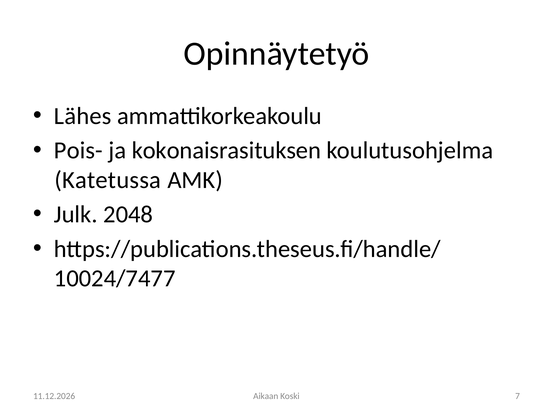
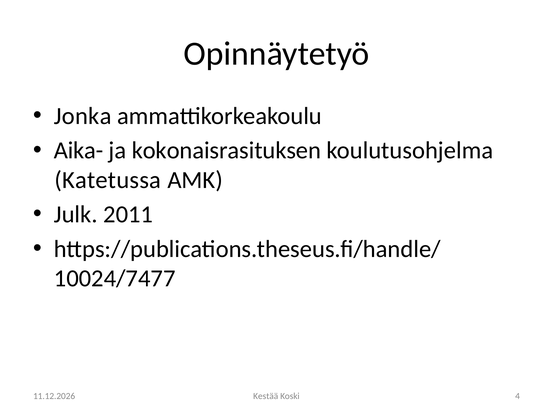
Lähes: Lähes -> Jonka (83, 116)
Pois-: Pois- -> Aika- (79, 150)
2048: 2048 -> 2011 (128, 214)
Aikaan: Aikaan -> Kestää (266, 396)
7: 7 -> 4 (518, 396)
